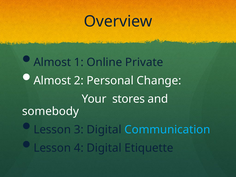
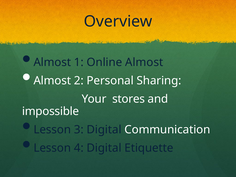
Online Private: Private -> Almost (144, 62)
Change: Change -> Sharing (159, 81)
somebody: somebody -> impossible (51, 111)
Communication colour: light blue -> white (167, 130)
